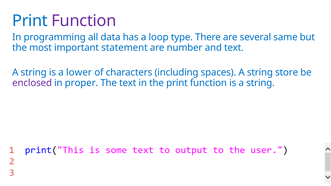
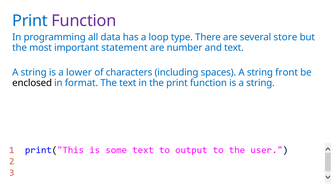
same: same -> store (285, 37)
store: store -> front (287, 73)
enclosed colour: purple -> black (32, 83)
proper: proper -> format (81, 83)
